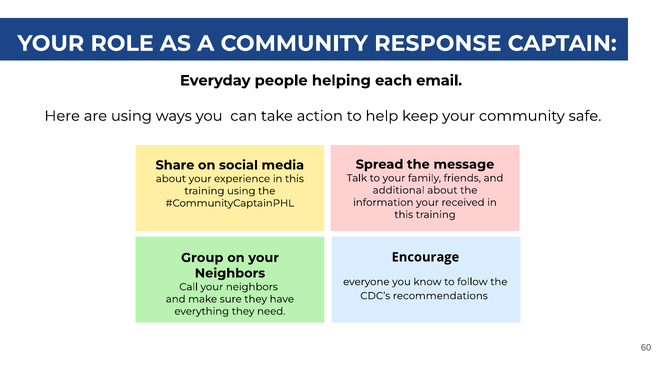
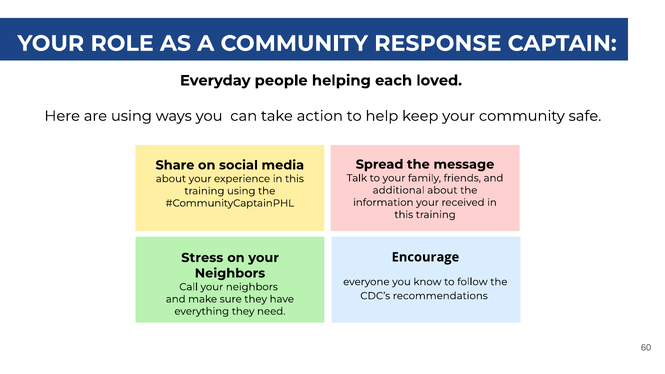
email: email -> loved (439, 81)
Group: Group -> Stress (202, 258)
